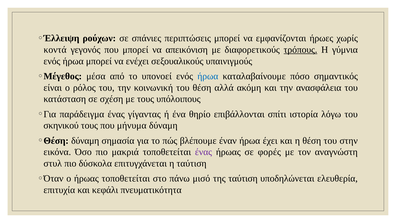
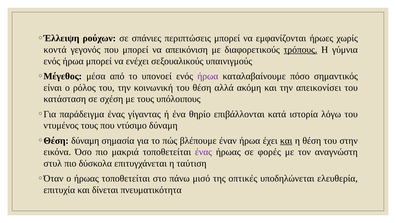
ήρωα colour: blue -> purple (208, 76)
ανασφάλεια: ανασφάλεια -> απεικονίσει (319, 88)
σπίτι: σπίτι -> κατά (277, 114)
σκηνικού: σκηνικού -> ντυμένος (61, 125)
μήνυμα: μήνυμα -> ντύσιμο (132, 125)
και underline: none -> present (286, 140)
της ταύτιση: ταύτιση -> οπτικές (243, 178)
κεφάλι: κεφάλι -> δίνεται (105, 190)
